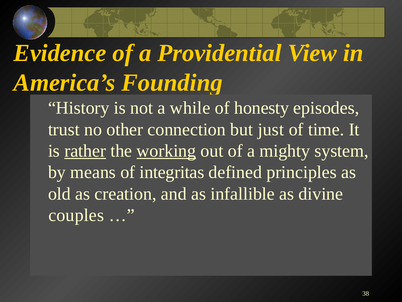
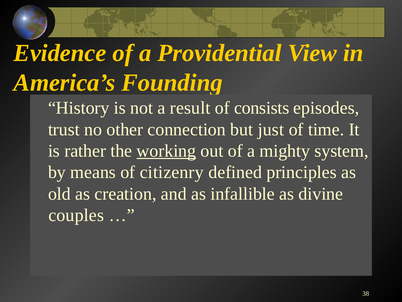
while: while -> result (190, 108)
honesty: honesty -> consists (262, 108)
rather underline: present -> none (85, 151)
integritas: integritas -> citizenry (172, 172)
